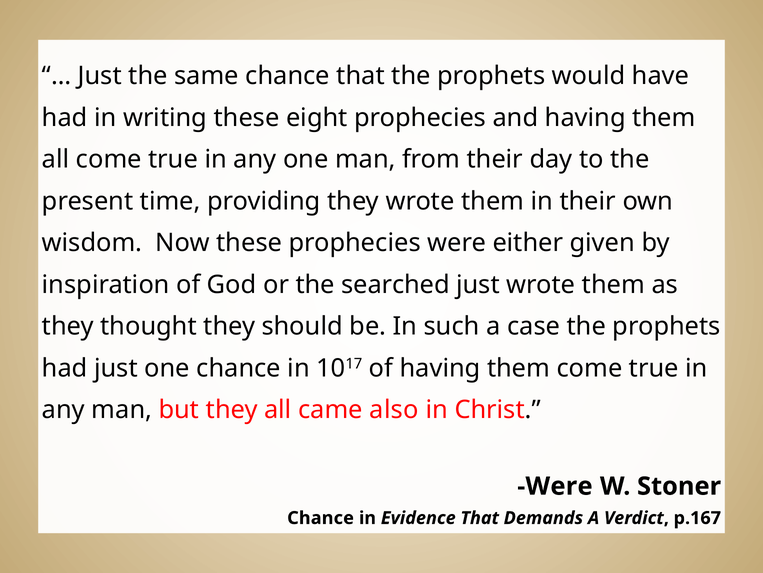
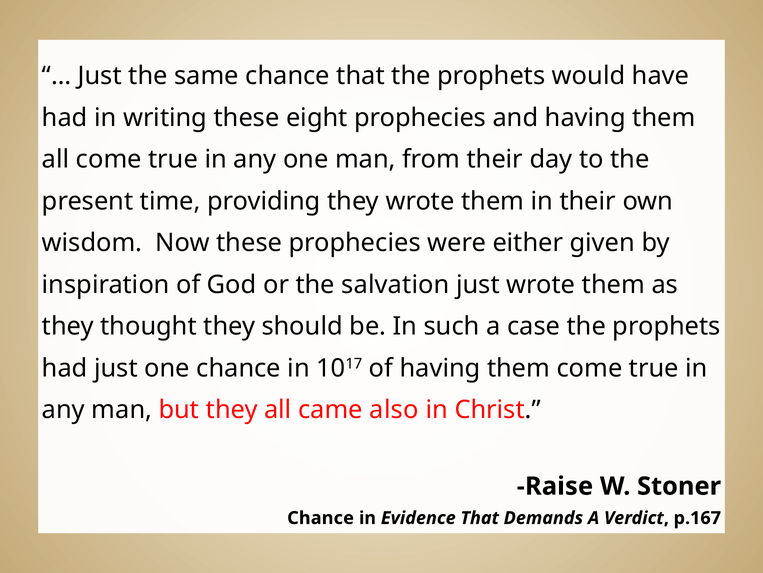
searched: searched -> salvation (395, 284)
Were: Were -> Raise (555, 486)
